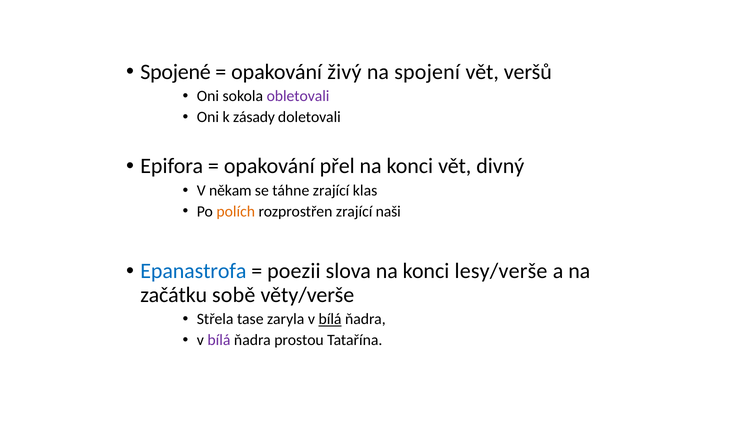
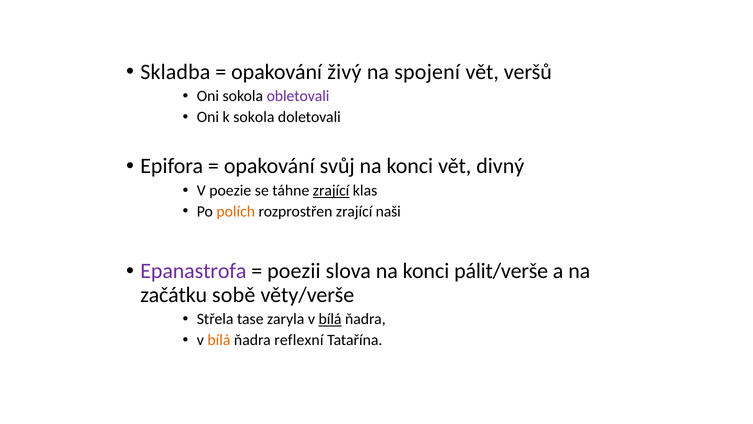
Spojené: Spojené -> Skladba (175, 72)
k zásady: zásady -> sokola (254, 117)
přel: přel -> svůj (337, 166)
někam: někam -> poezie (230, 190)
zrající underline: none -> present (331, 190)
Epanastrofa colour: blue -> purple (193, 271)
lesy/verše: lesy/verše -> pálit/verše (501, 271)
bílá colour: purple -> orange (219, 340)
prostou: prostou -> reflexní (299, 340)
